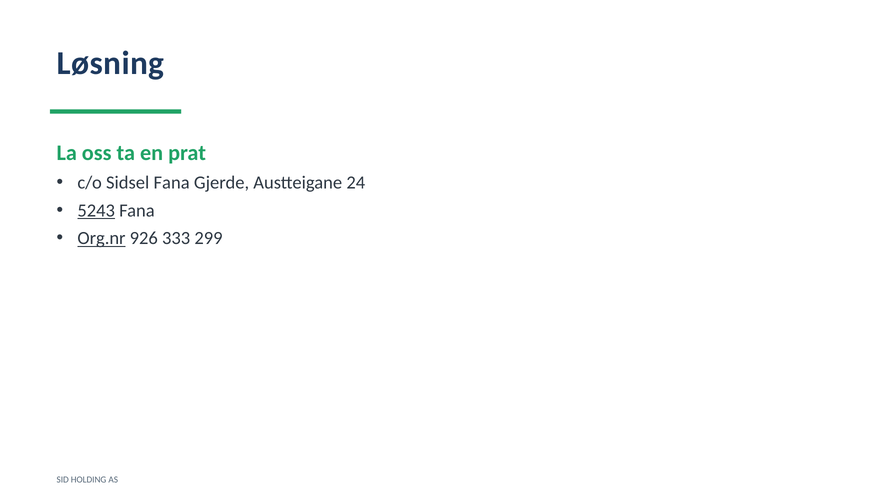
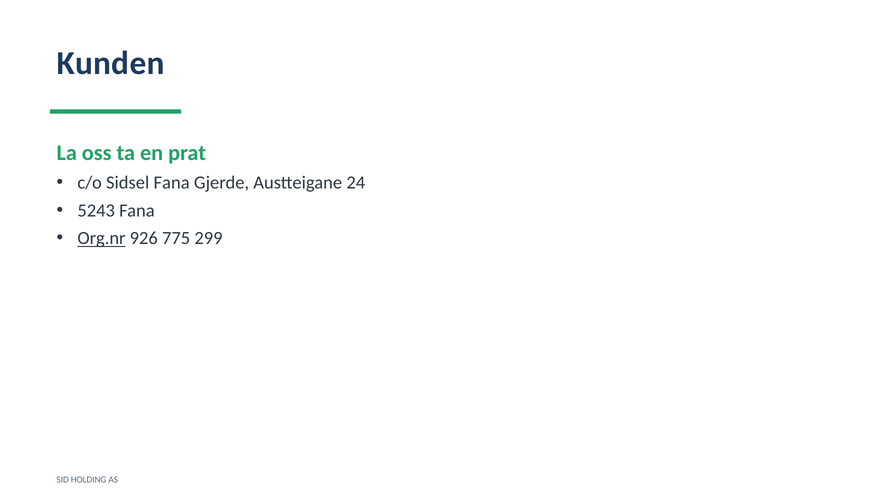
Løsning: Løsning -> Kunden (111, 63)
5243 underline: present -> none (96, 211)
333: 333 -> 775 (176, 238)
